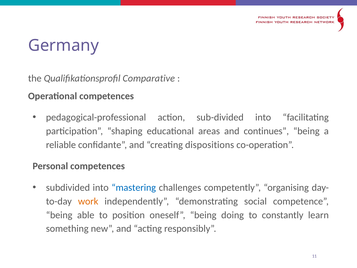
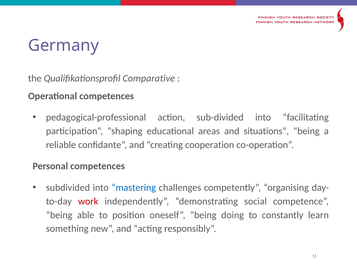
continues: continues -> situations (266, 131)
dispositions: dispositions -> cooperation (210, 145)
work colour: orange -> red (88, 201)
